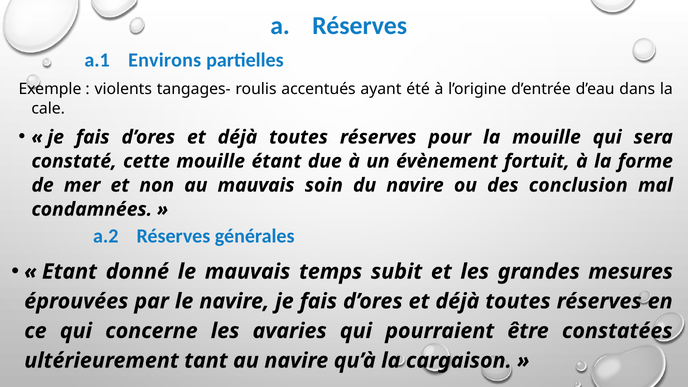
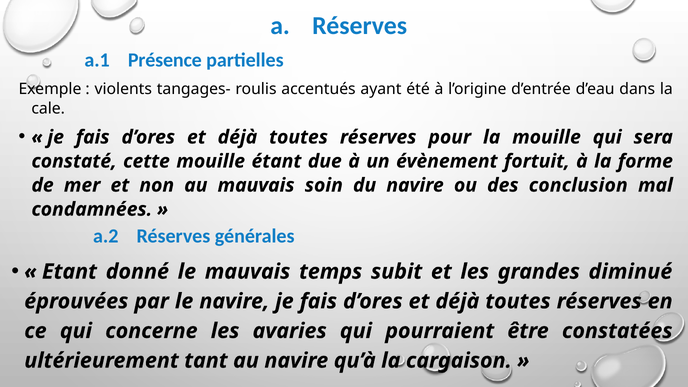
Environs: Environs -> Présence (165, 60)
mesures: mesures -> diminué (630, 272)
